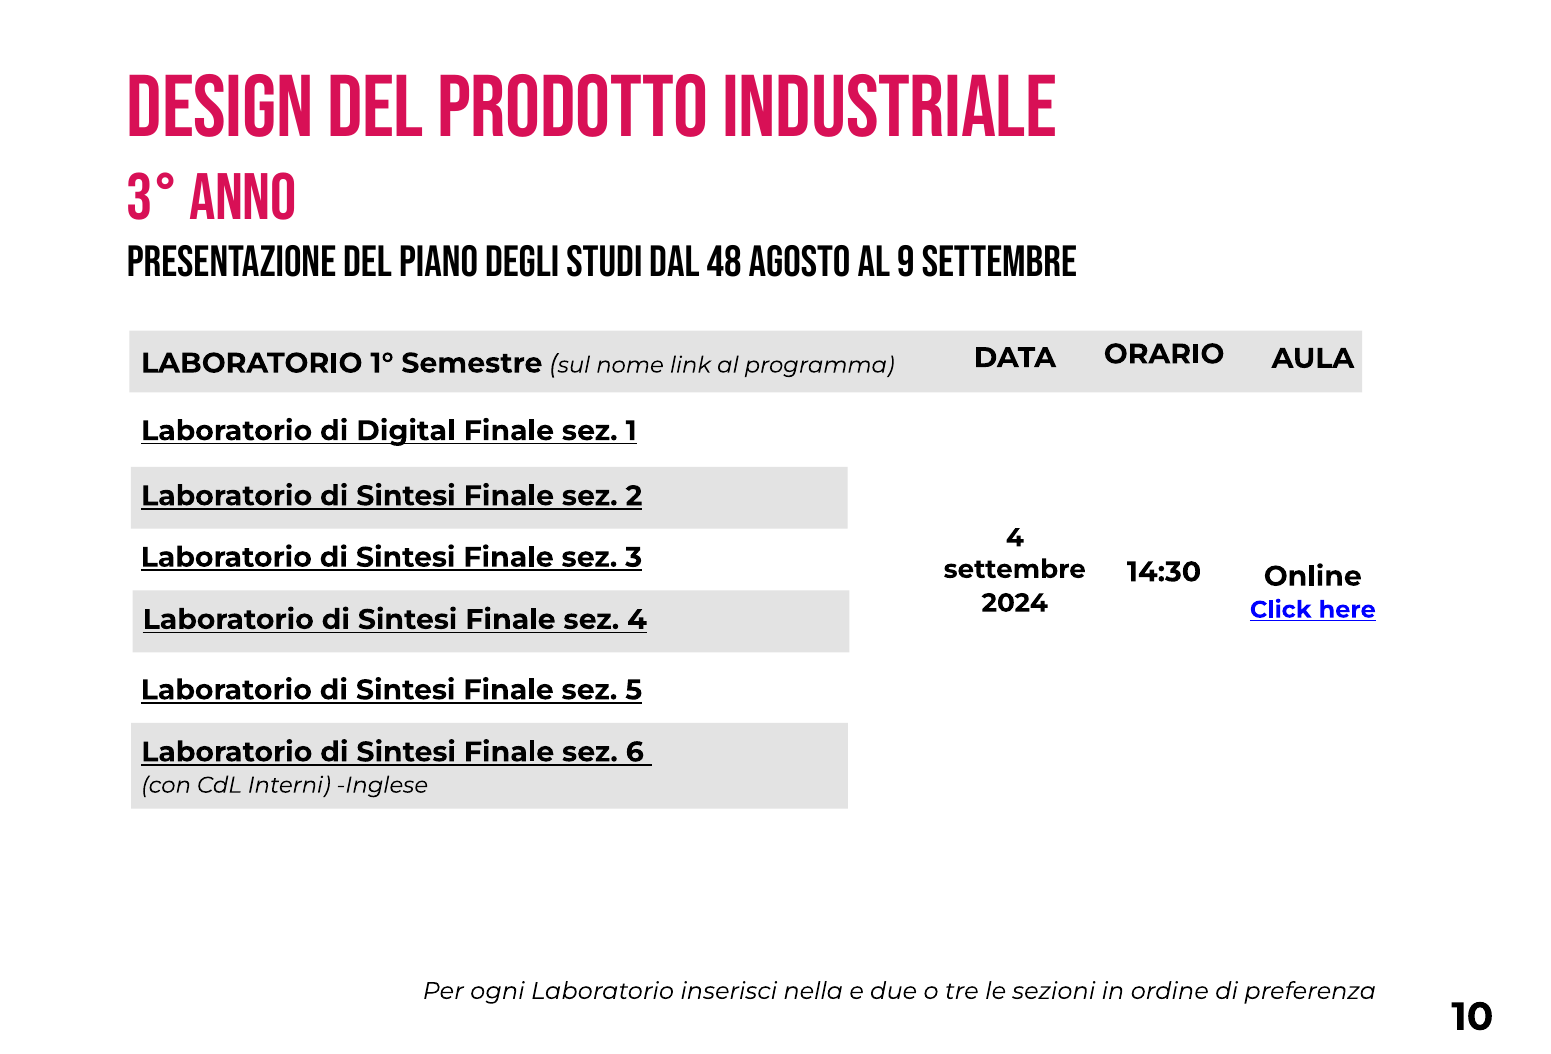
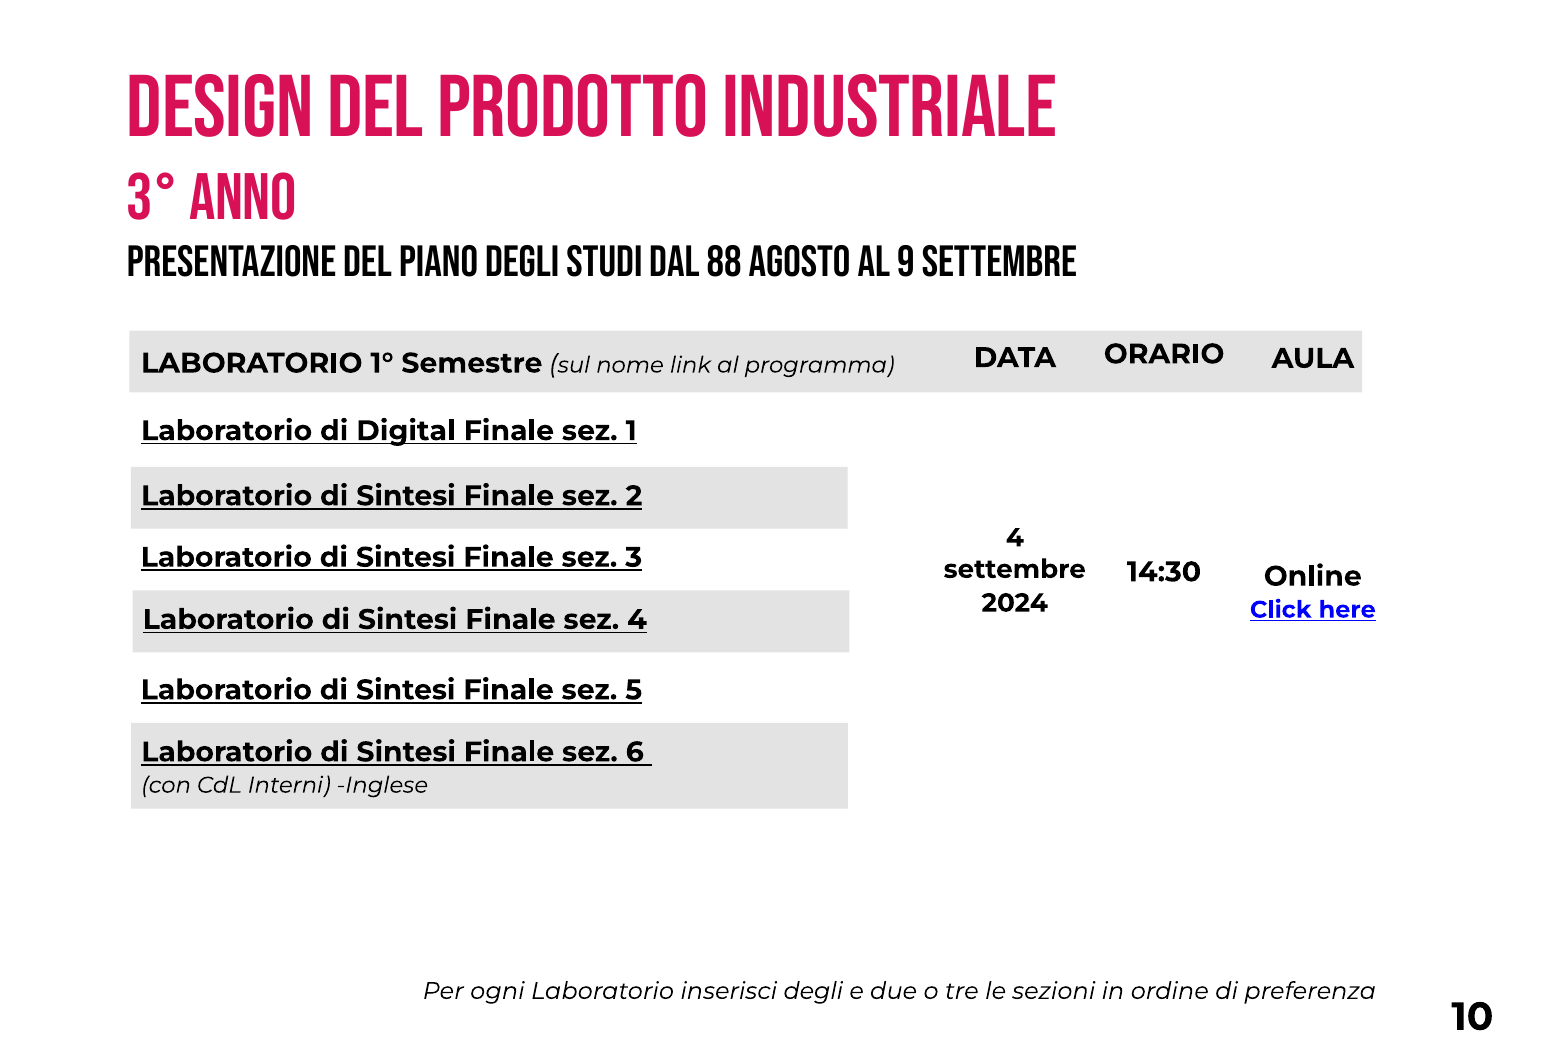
48: 48 -> 88 (724, 262)
inserisci nella: nella -> degli (813, 991)
